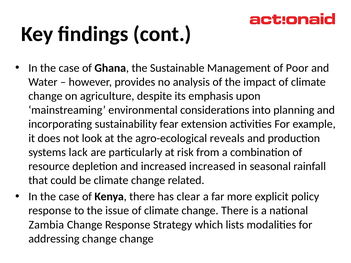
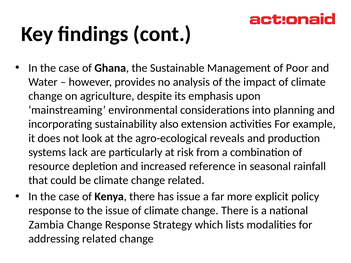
fear: fear -> also (169, 124)
increased increased: increased -> reference (212, 166)
has clear: clear -> issue (188, 197)
addressing change: change -> related (99, 239)
